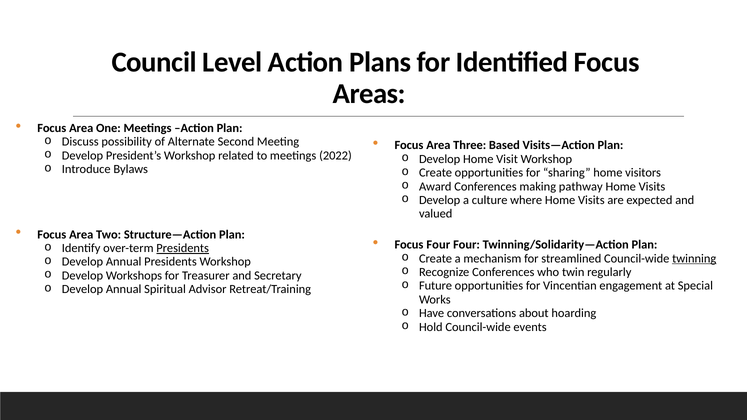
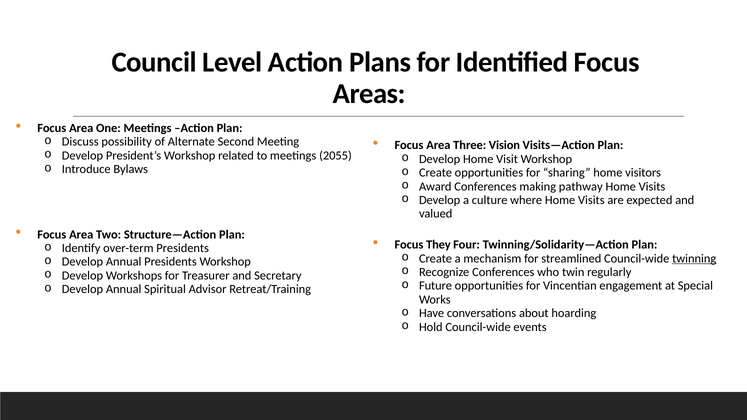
Based: Based -> Vision (504, 145)
2022: 2022 -> 2055 (335, 156)
Focus Four: Four -> They (438, 245)
Presidents underline: present -> none (183, 248)
